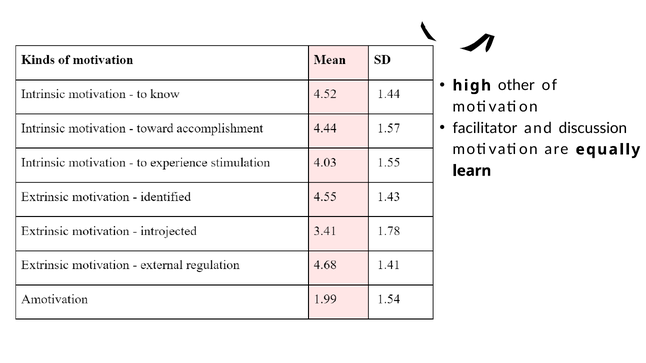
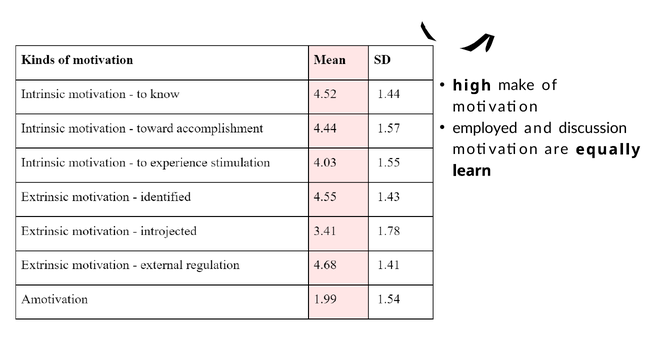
other: other -> make (516, 86)
facilitator: facilitator -> employed (485, 128)
